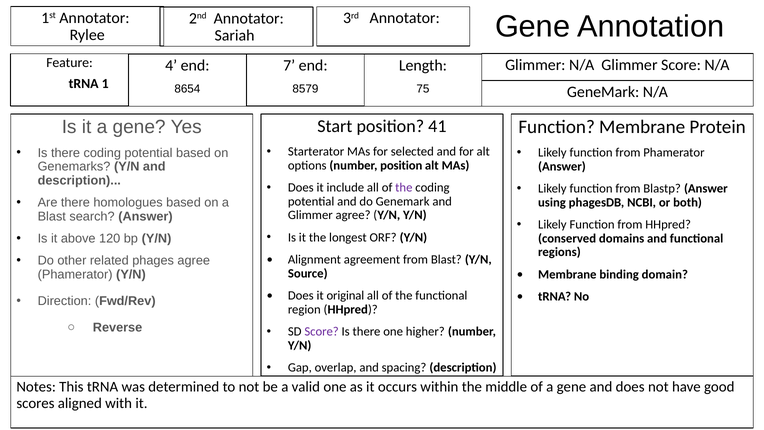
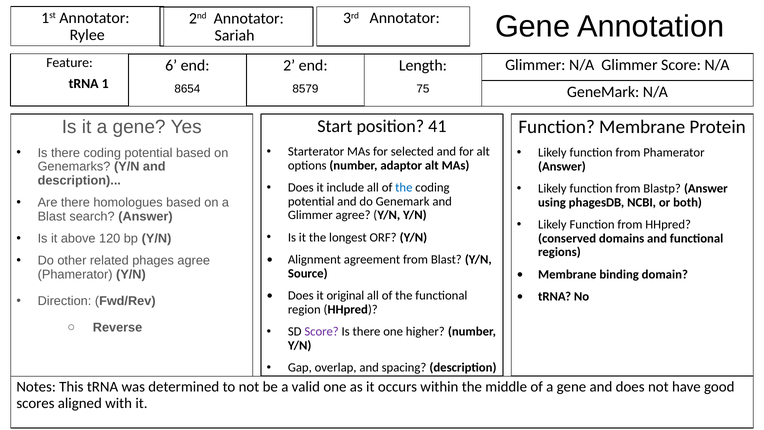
4: 4 -> 6 (171, 65)
7: 7 -> 2 (289, 65)
number position: position -> adaptor (401, 165)
the colour: purple -> blue (404, 188)
